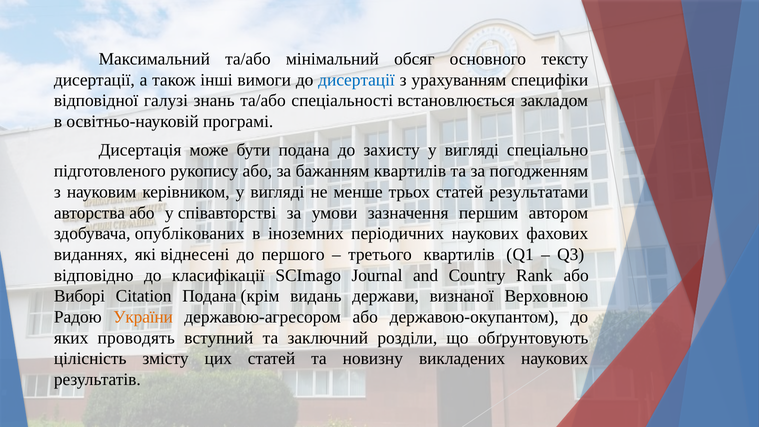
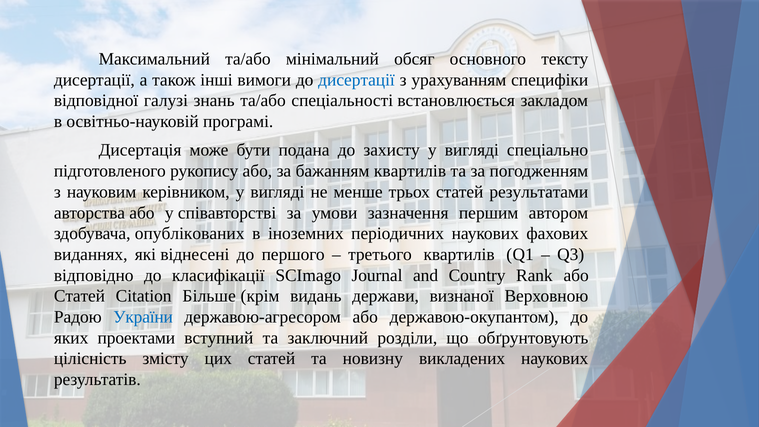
Виборі: Виборі -> Статей (79, 296)
Citation Подана: Подана -> Більше (209, 296)
України colour: orange -> blue (143, 317)
проводять: проводять -> проектами (136, 338)
